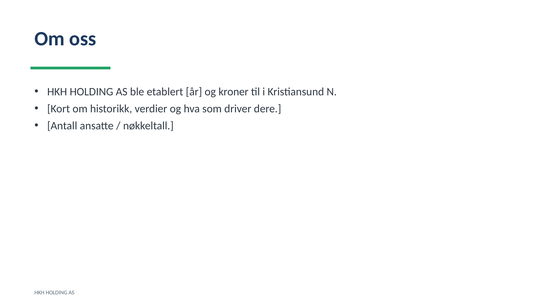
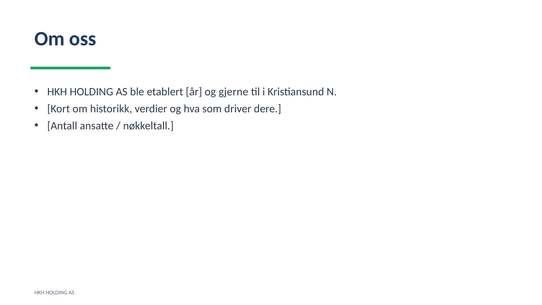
kroner: kroner -> gjerne (233, 92)
